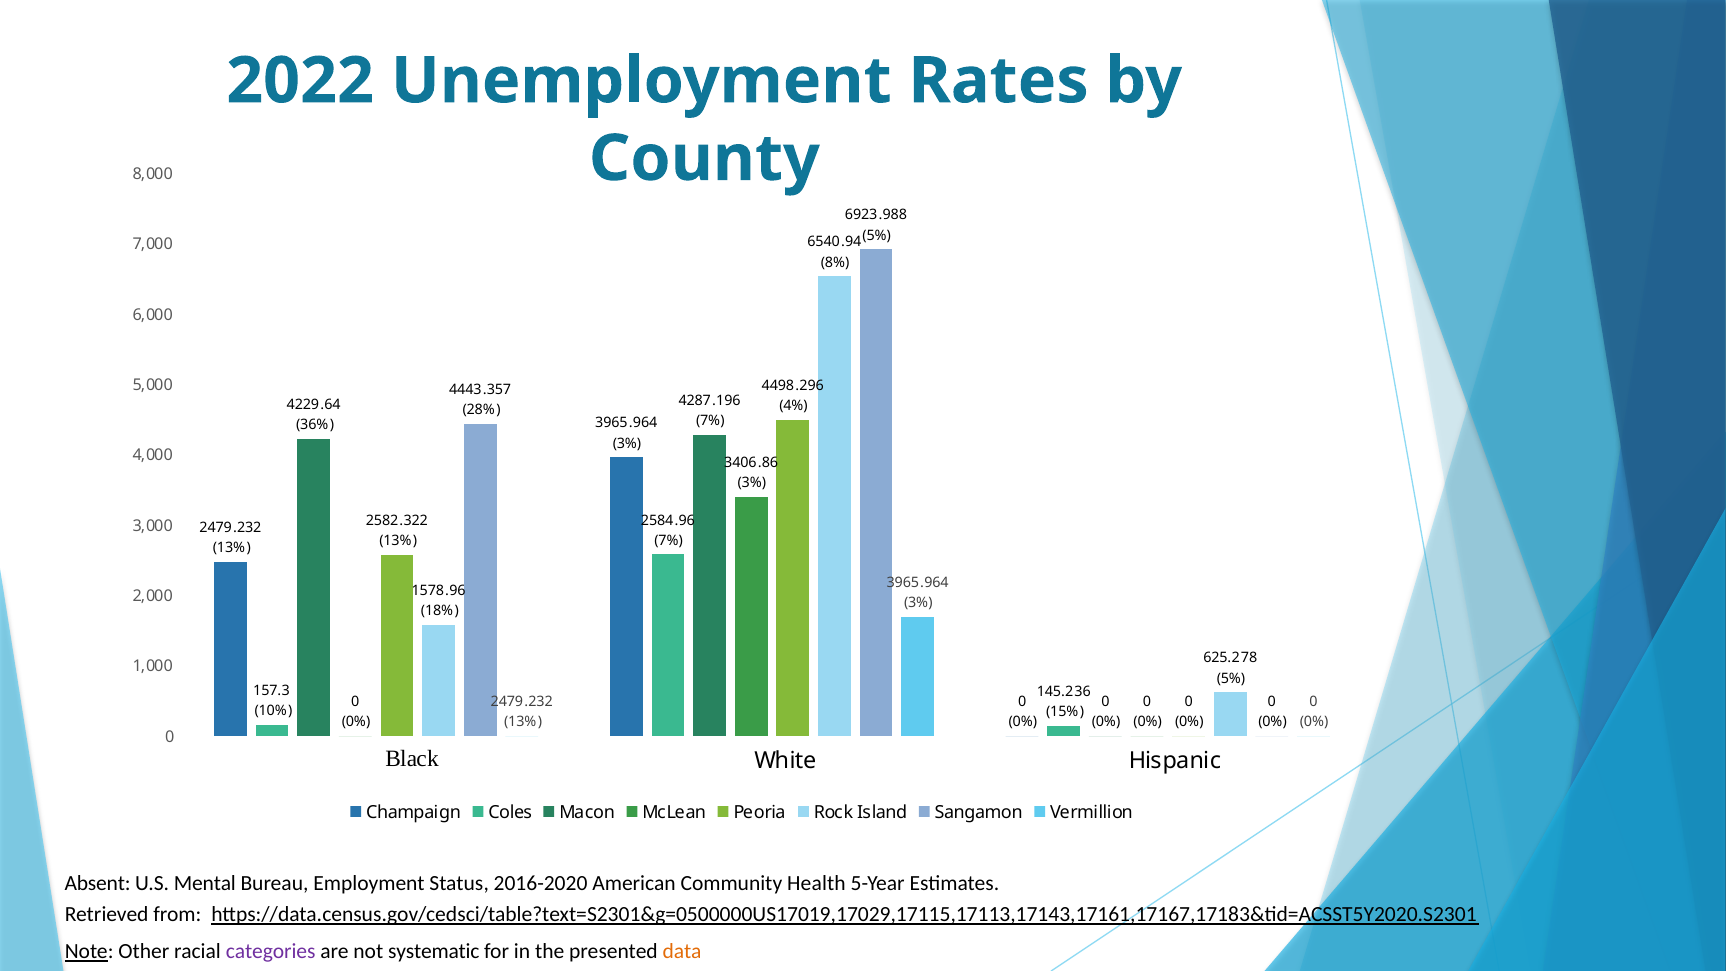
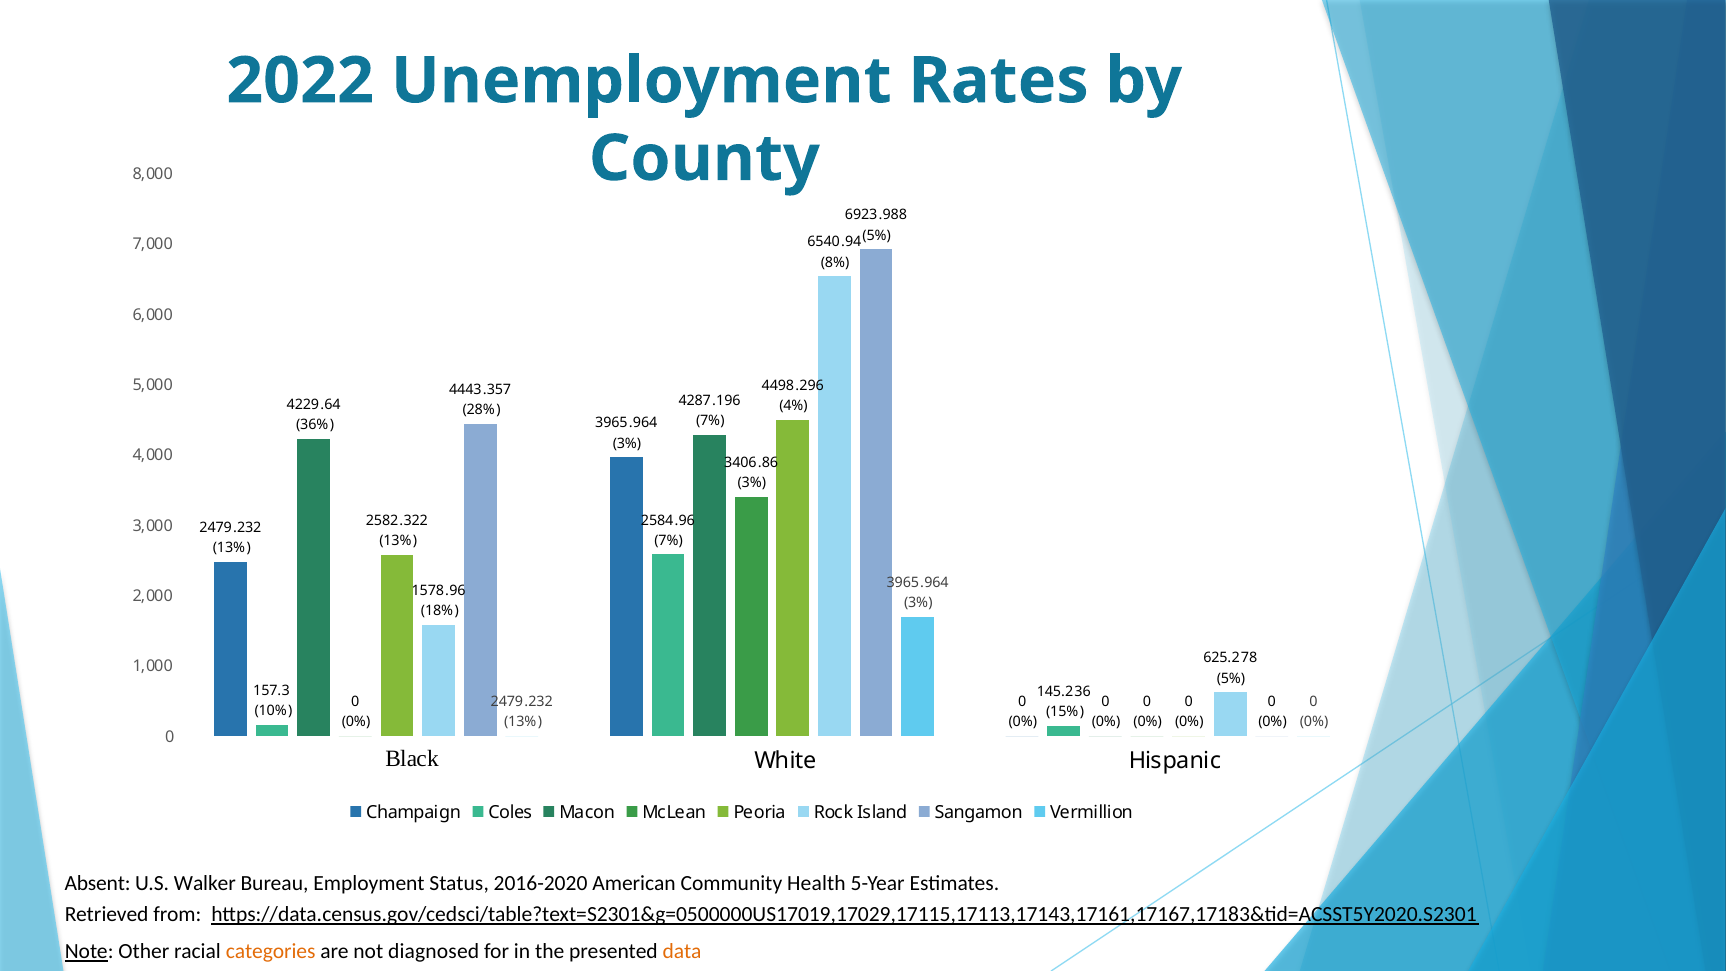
Mental: Mental -> Walker (205, 883)
categories colour: purple -> orange (271, 951)
systematic: systematic -> diagnosed (434, 951)
